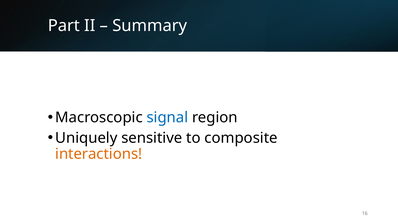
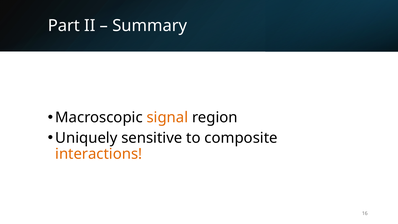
signal colour: blue -> orange (167, 117)
